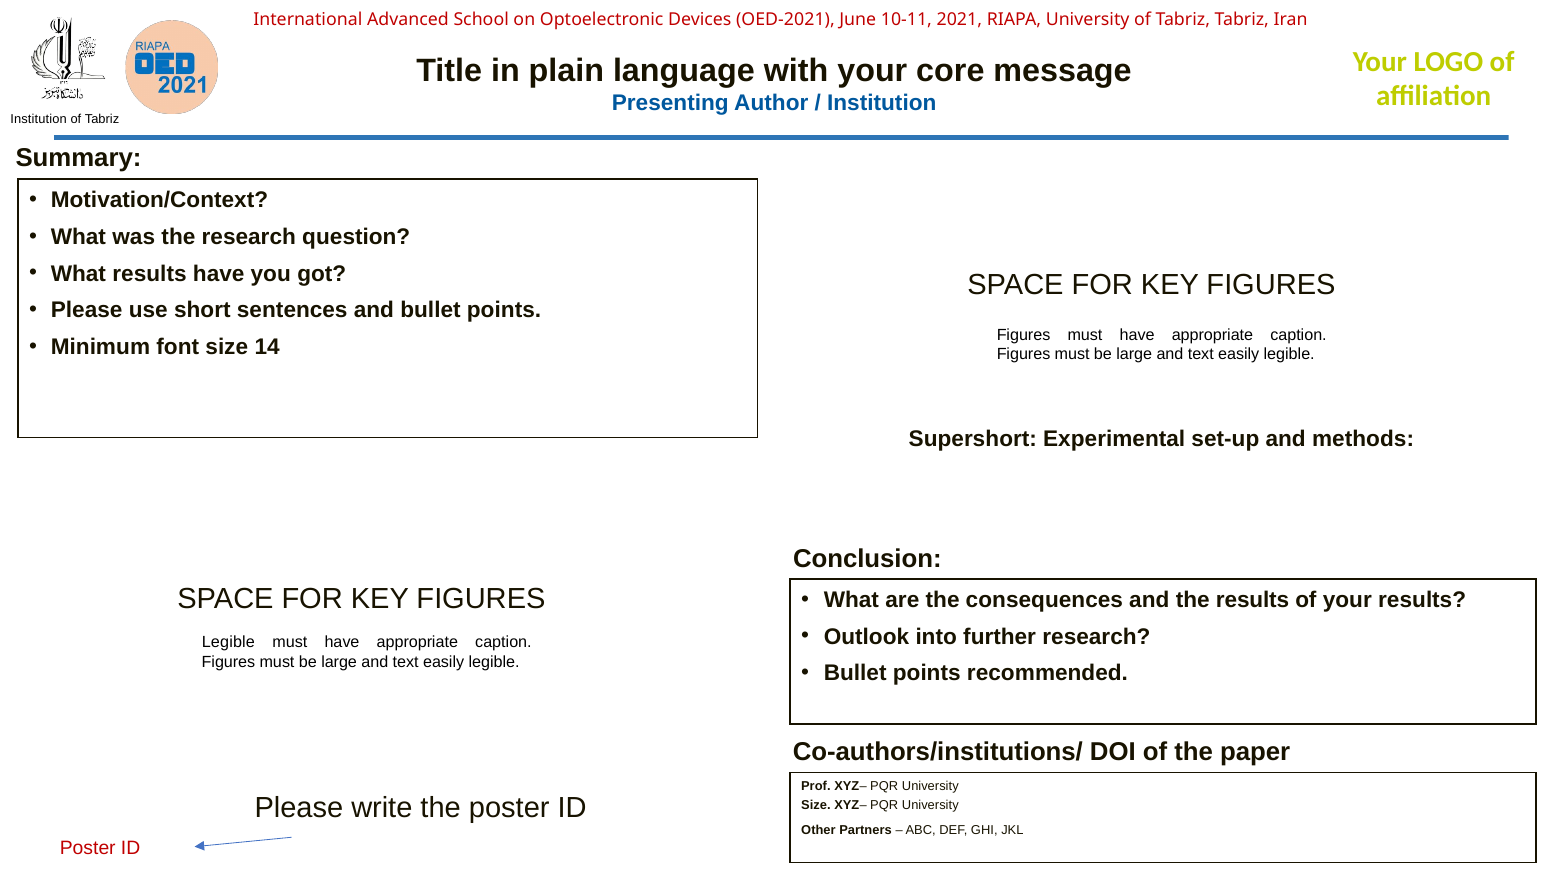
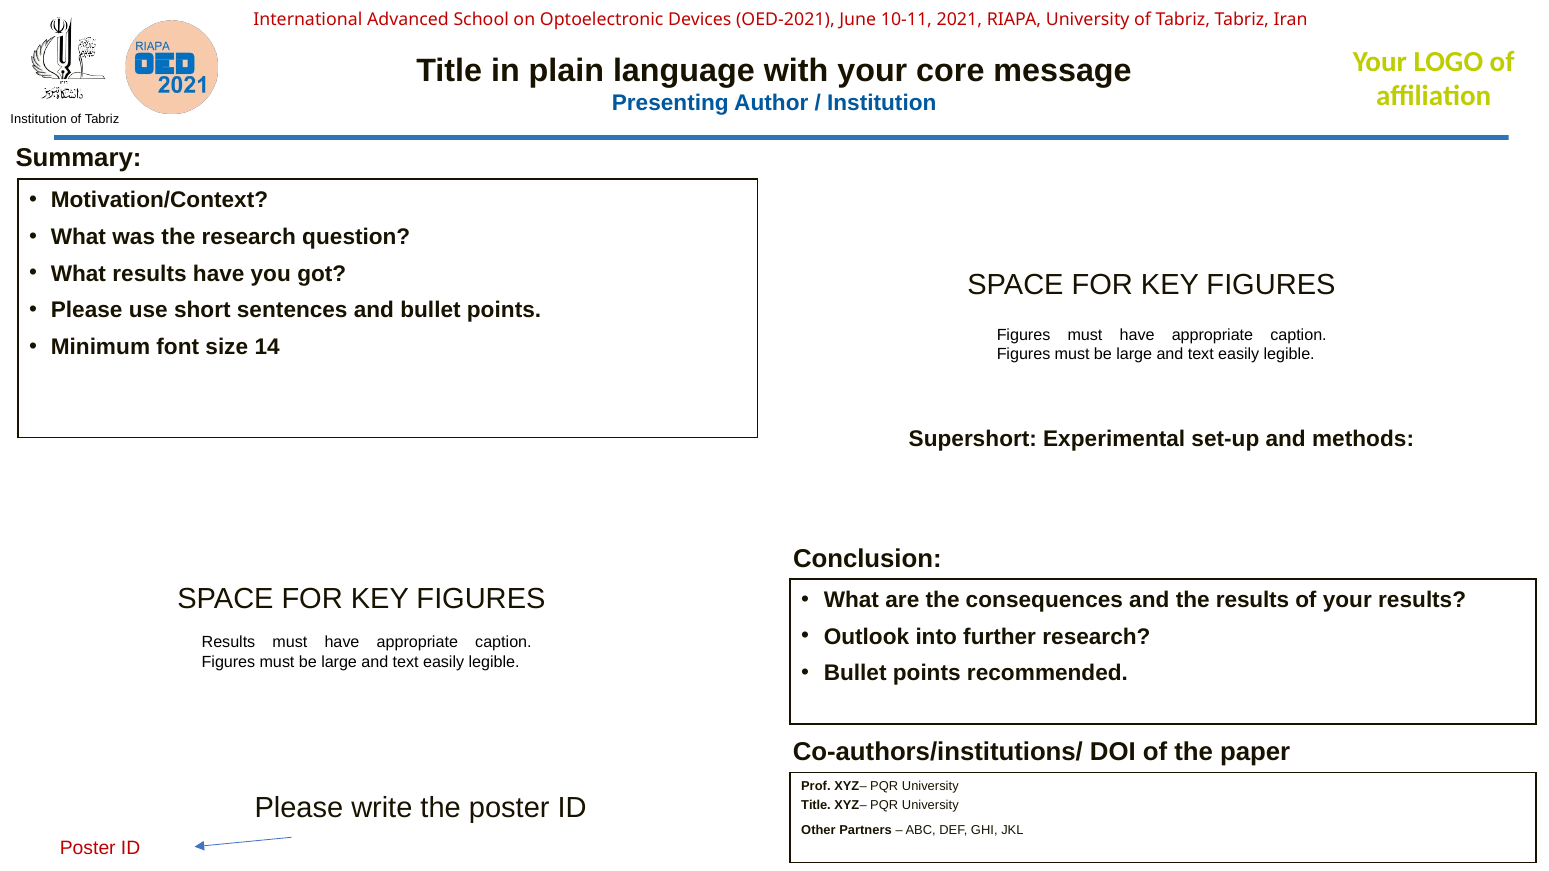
Legible: Legible -> Results (228, 643)
Size: Size -> Title (816, 806)
